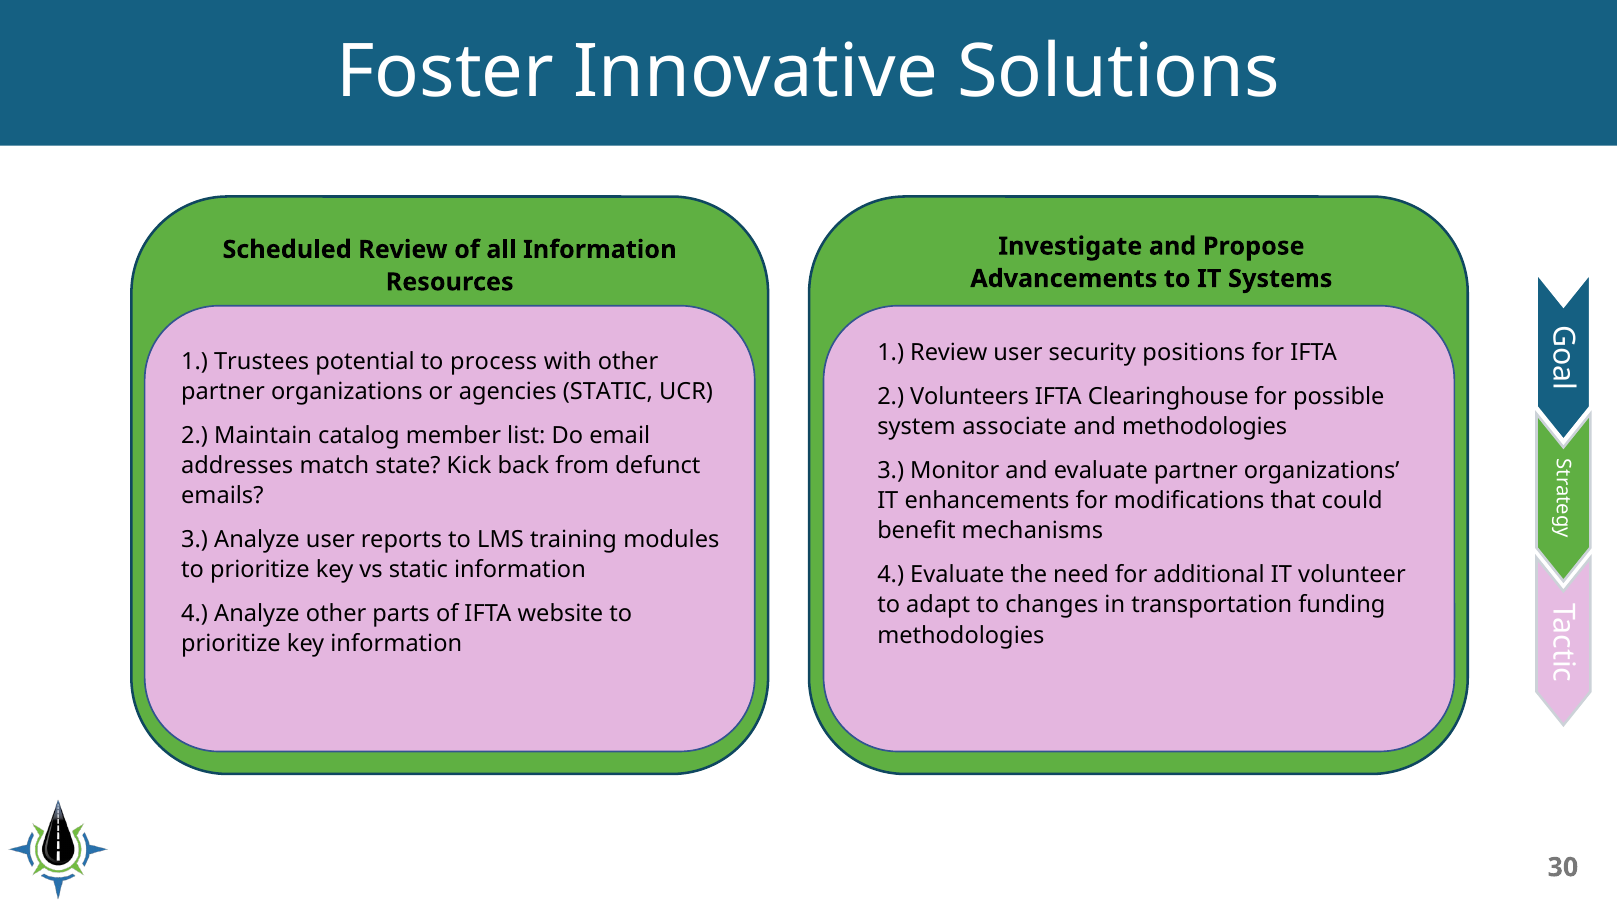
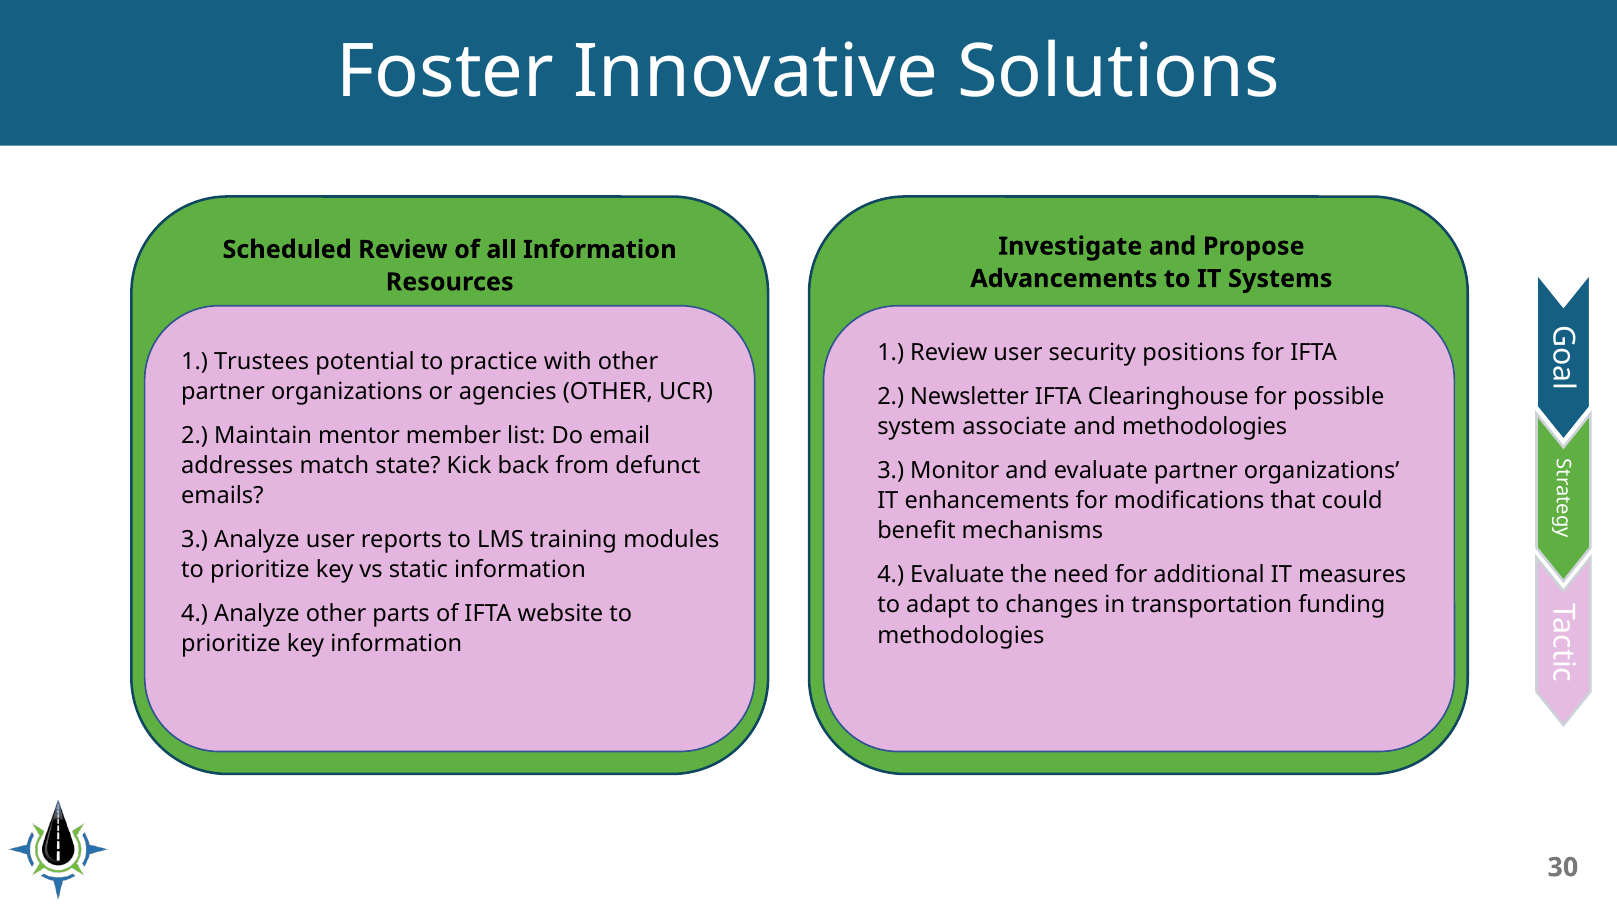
process: process -> practice (494, 361)
agencies STATIC: STATIC -> OTHER (608, 392)
Volunteers: Volunteers -> Newsletter (970, 396)
catalog: catalog -> mentor (359, 435)
volunteer: volunteer -> measures (1352, 574)
